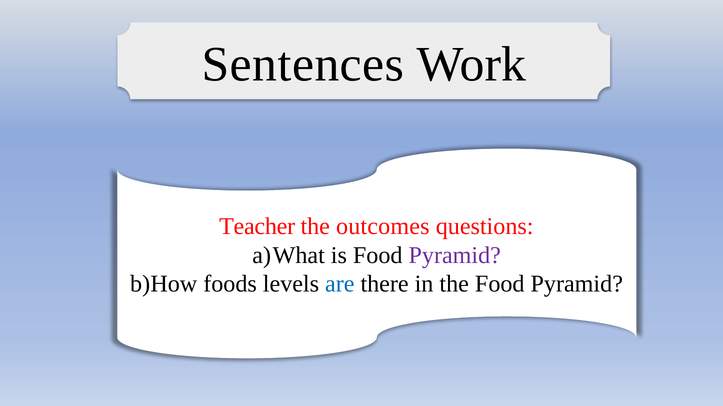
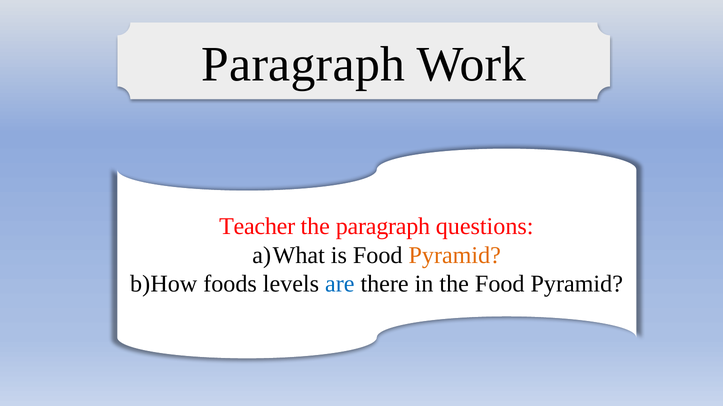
Sentences: Sentences -> Paragraph (303, 64)
the outcomes: outcomes -> paragraph (383, 227)
Pyramid colour: purple -> orange (455, 256)
